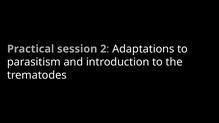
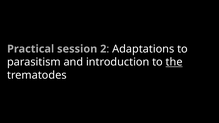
the underline: none -> present (174, 62)
